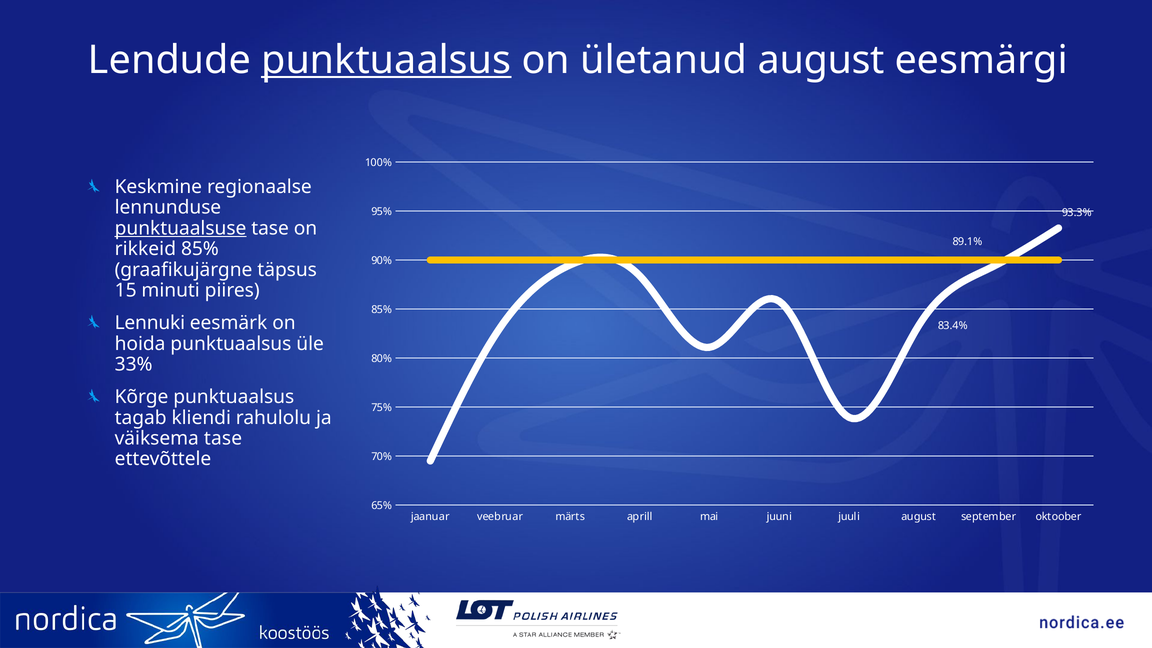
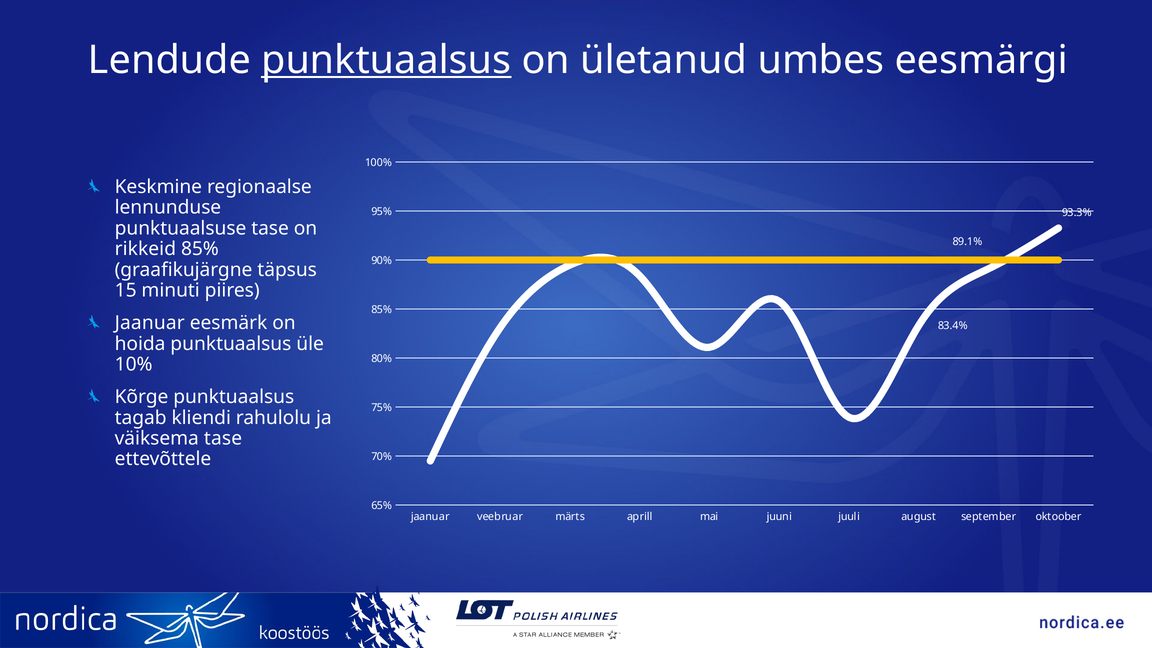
ületanud august: august -> umbes (821, 60)
punktuaalsuse underline: present -> none (181, 228)
Lennuki: Lennuki -> Jaanuar (150, 323)
33%: 33% -> 10% (134, 364)
